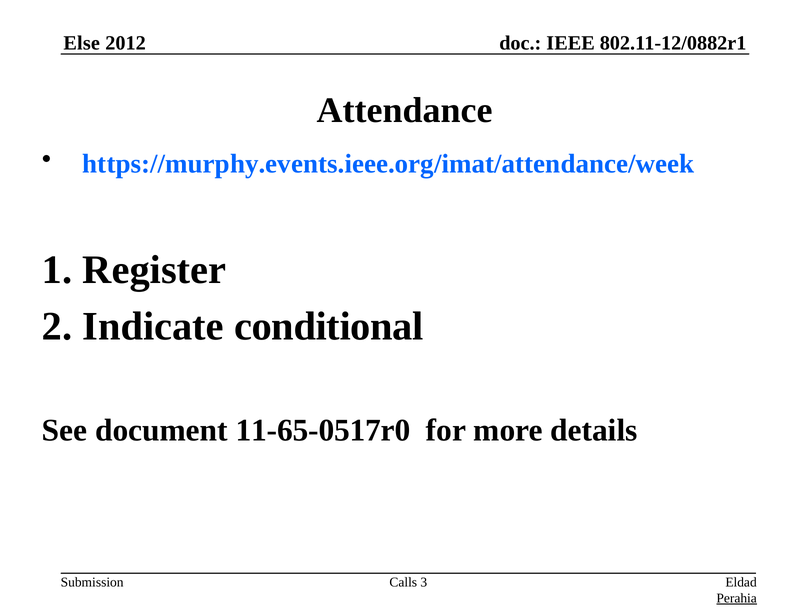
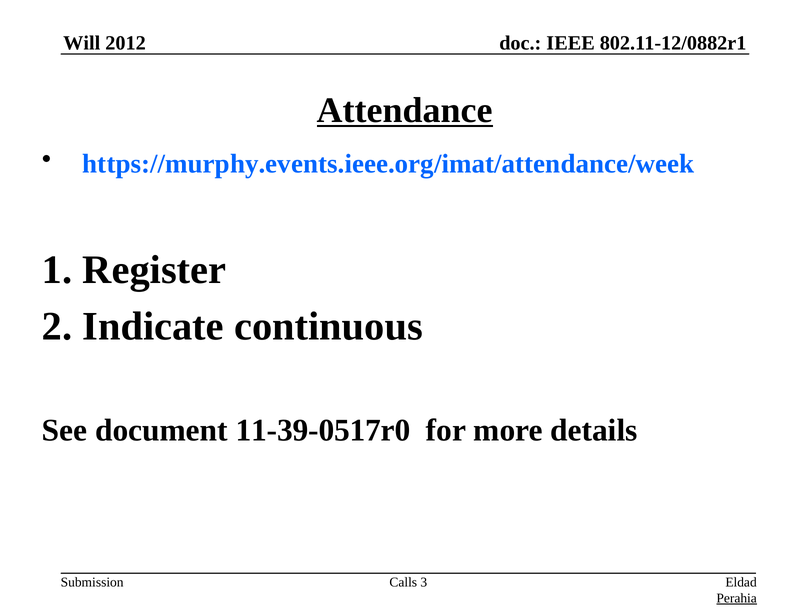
Else: Else -> Will (82, 43)
Attendance underline: none -> present (405, 111)
conditional: conditional -> continuous (328, 327)
11-65-0517r0: 11-65-0517r0 -> 11-39-0517r0 (323, 431)
